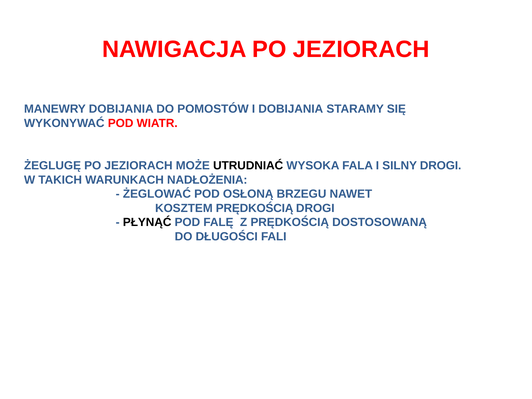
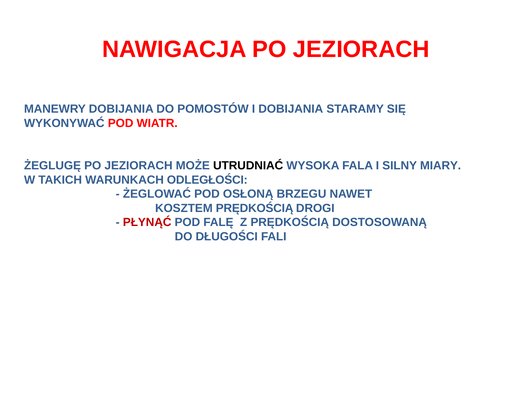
SILNY DROGI: DROGI -> MIARY (441, 166)
NADŁOŻENIA: NADŁOŻENIA -> ODLEGŁOŚCI (207, 180)
PŁYNĄĆ colour: black -> red (147, 222)
